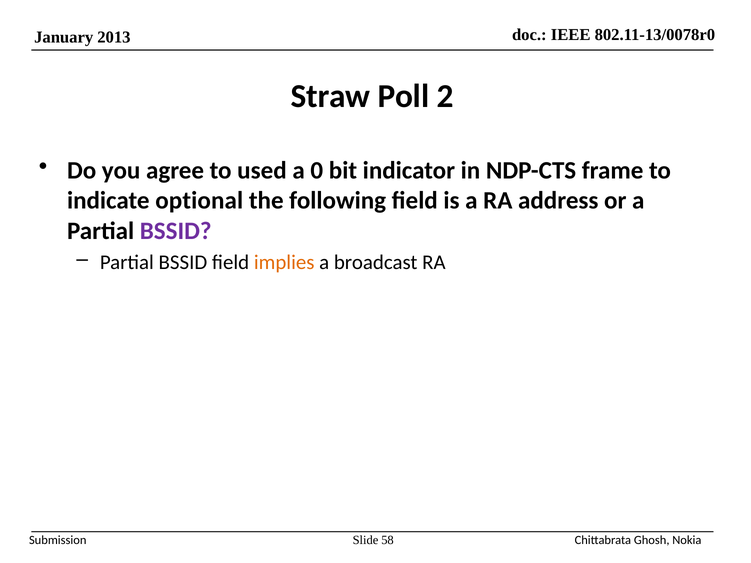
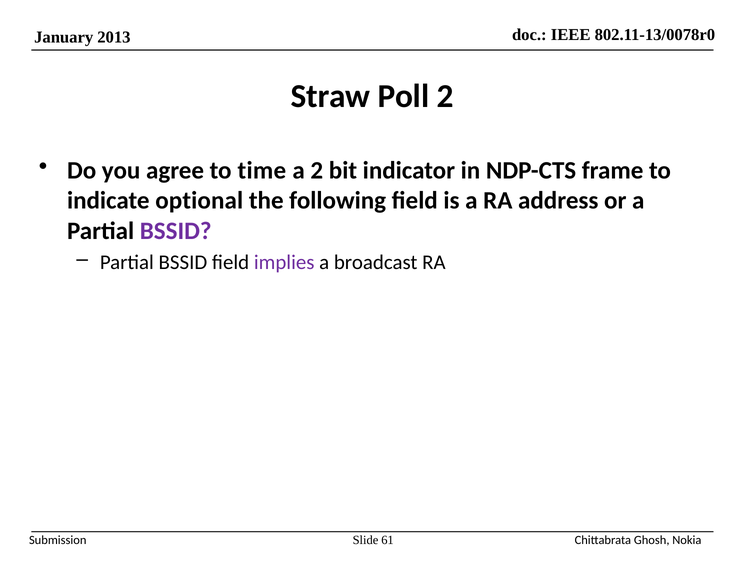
used: used -> time (262, 171)
a 0: 0 -> 2 (317, 171)
implies colour: orange -> purple (284, 262)
58: 58 -> 61 (388, 540)
